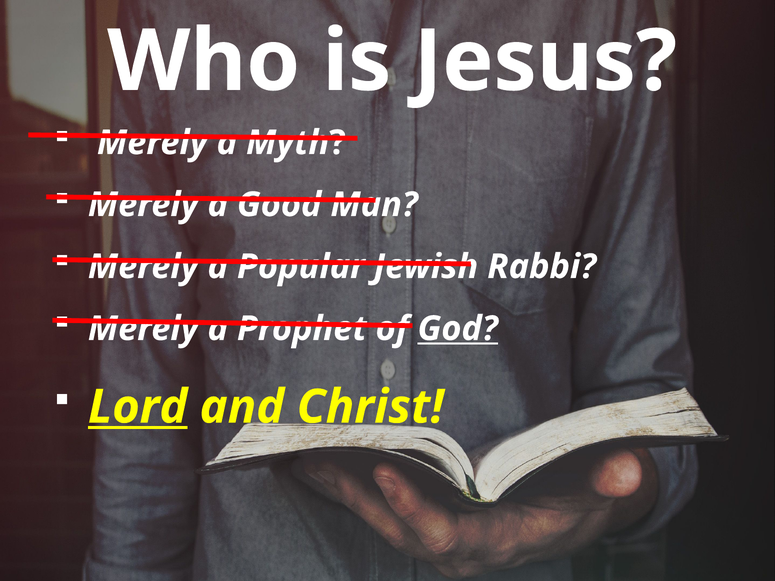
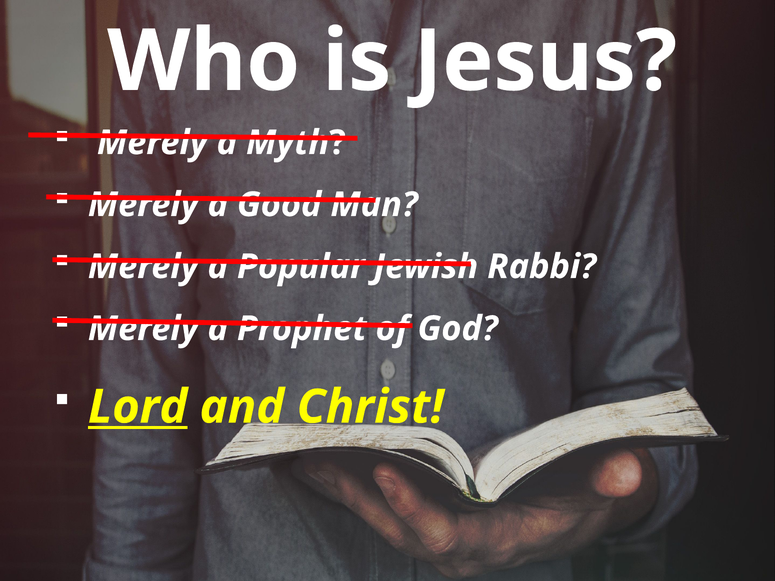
God underline: present -> none (458, 329)
